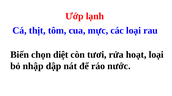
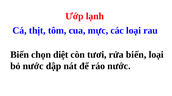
rửa hoạt: hoạt -> biến (136, 54)
bỏ nhập: nhập -> nước (33, 66)
